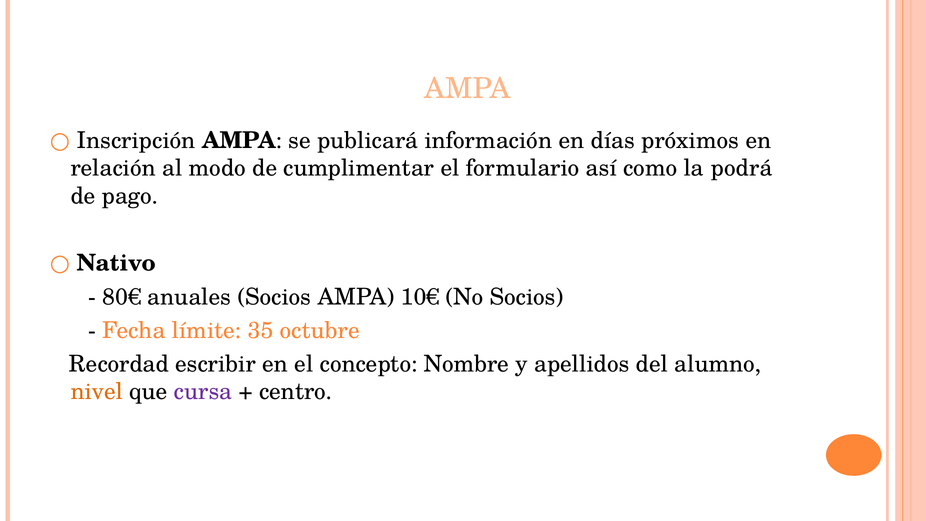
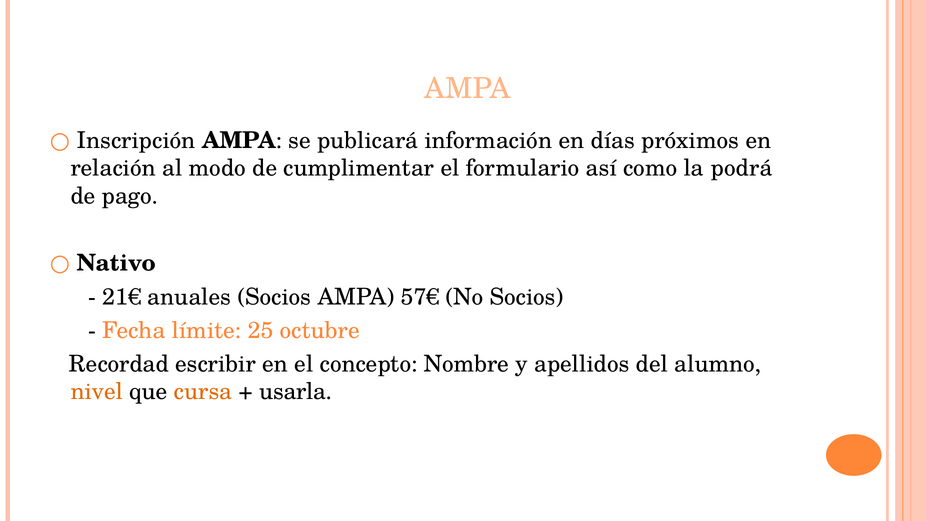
80€: 80€ -> 21€ (122, 297)
10€: 10€ -> 57€ (420, 297)
35: 35 -> 25 (261, 330)
cursa colour: purple -> orange (203, 392)
centro: centro -> usarla (296, 392)
